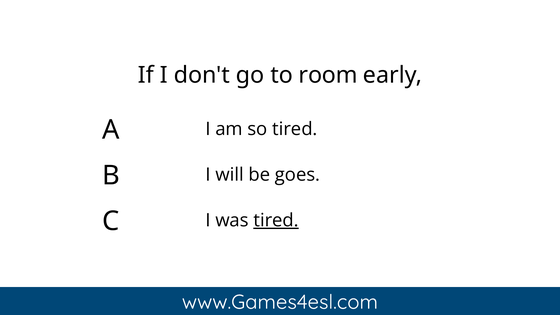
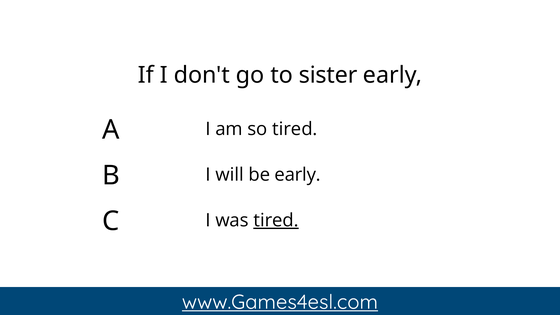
room: room -> sister (328, 75)
be goes: goes -> early (298, 175)
www.Games4esl.com underline: none -> present (280, 302)
